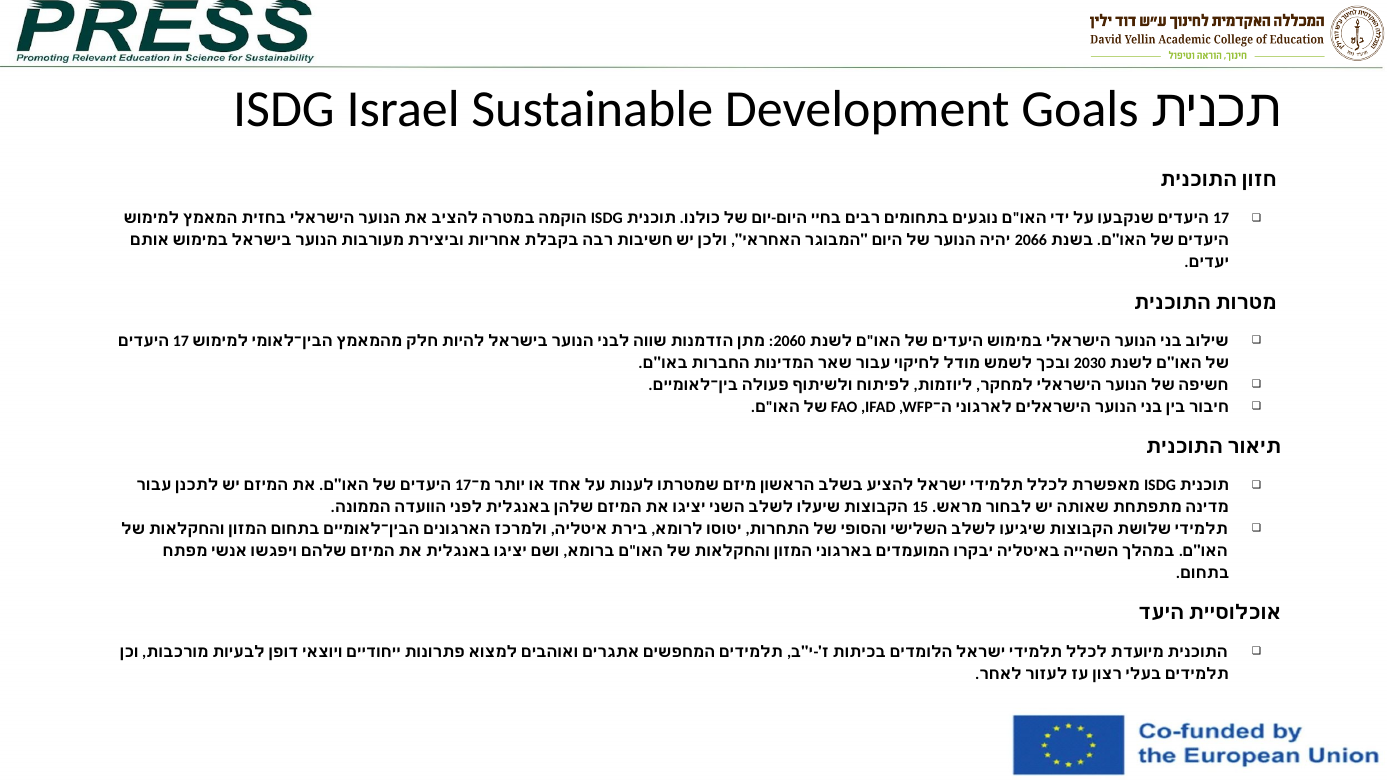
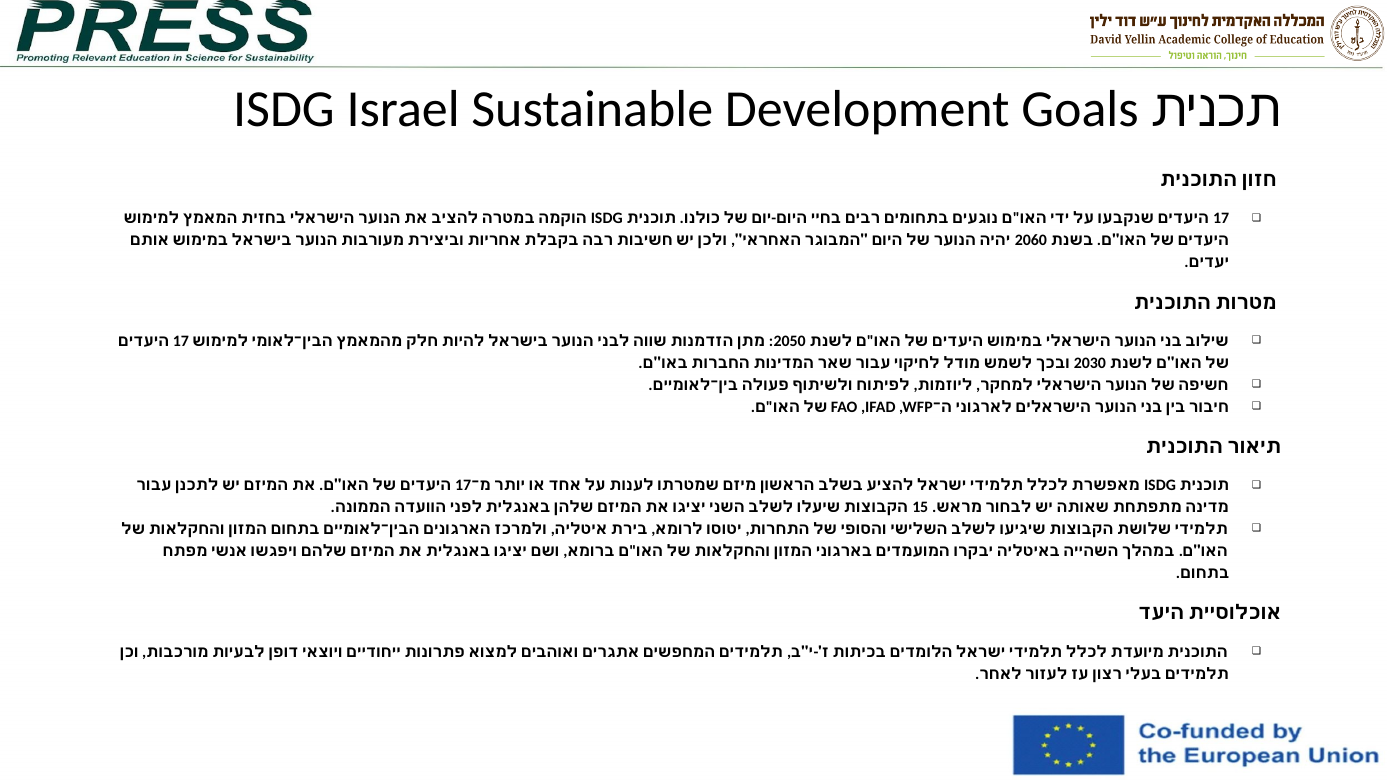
2066: 2066 -> 2060 (1031, 241)
2060: 2060 -> 2050 (790, 341)
